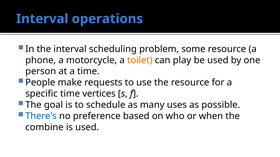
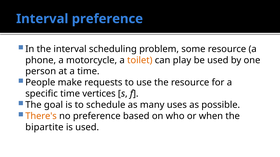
Interval operations: operations -> preference (107, 19)
There's colour: blue -> orange (41, 116)
combine: combine -> bipartite (44, 128)
